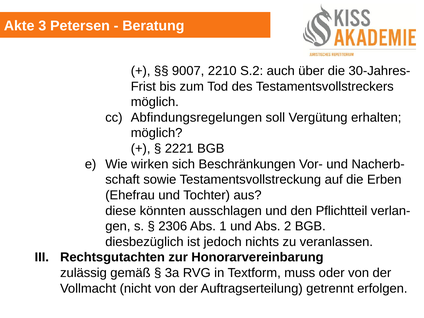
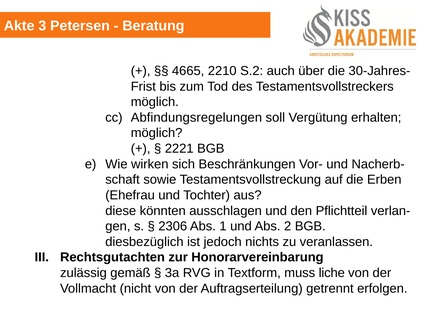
9007: 9007 -> 4665 (188, 71)
oder: oder -> liche (332, 273)
